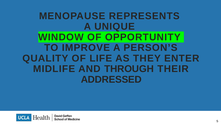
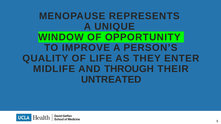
ADDRESSED: ADDRESSED -> UNTREATED (111, 80)
